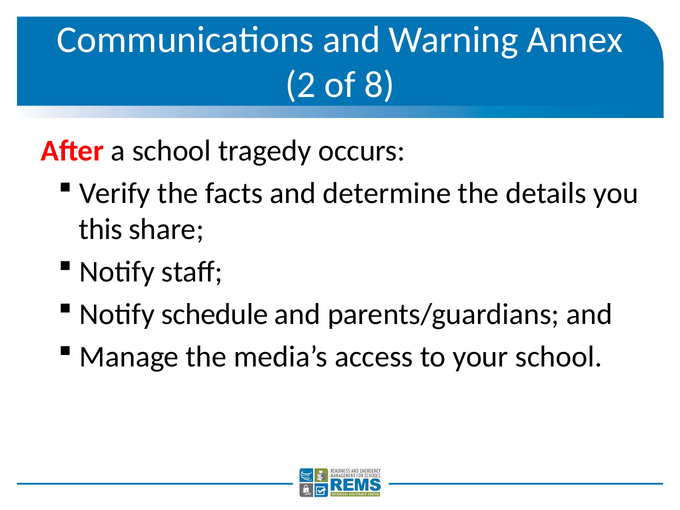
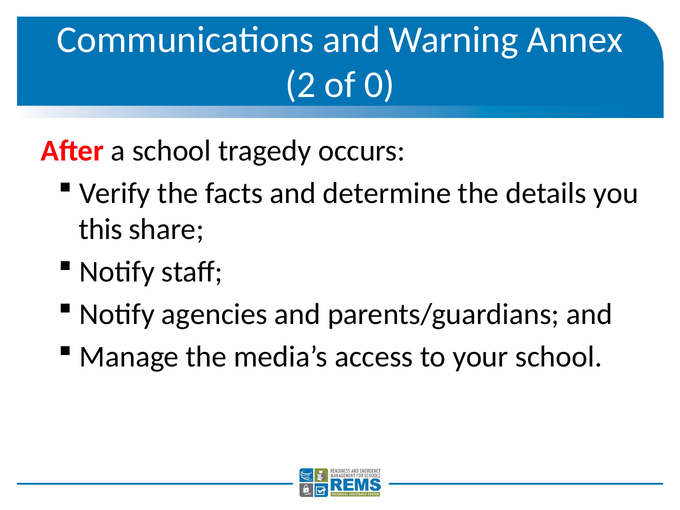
8: 8 -> 0 (379, 85)
schedule: schedule -> agencies (215, 314)
